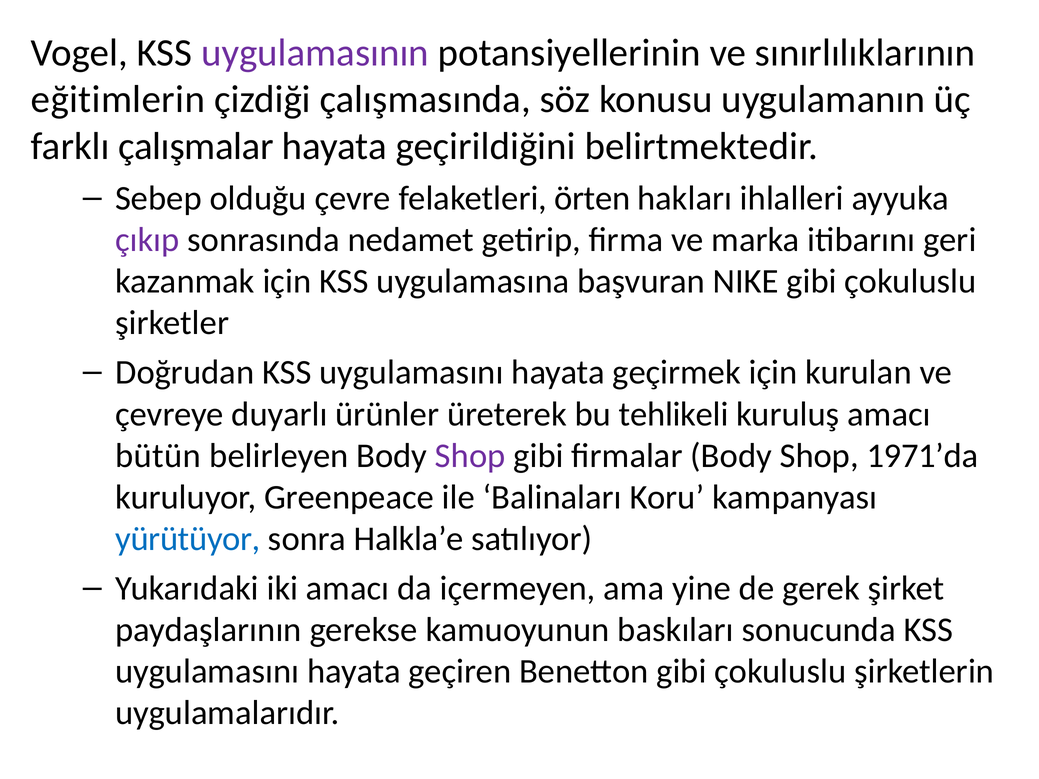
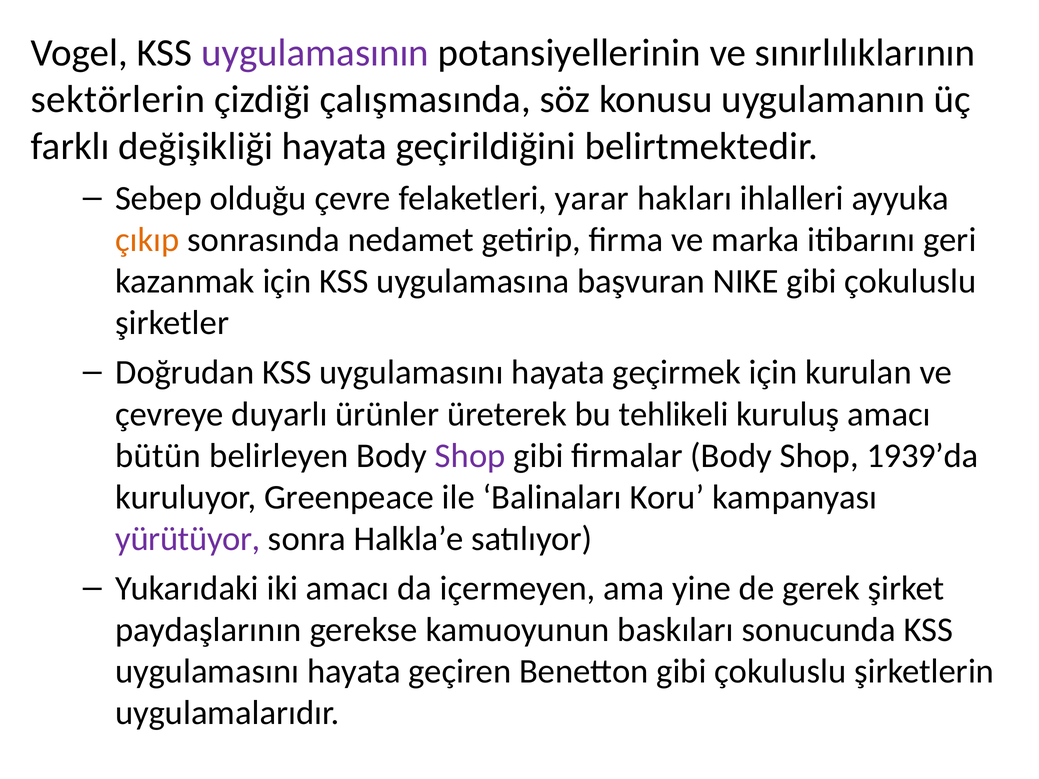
eğitimlerin: eğitimlerin -> sektörlerin (118, 100)
çalışmalar: çalışmalar -> değişikliği (196, 146)
örten: örten -> yarar (592, 198)
çıkıp colour: purple -> orange (147, 240)
1971’da: 1971’da -> 1939’da (922, 456)
yürütüyor colour: blue -> purple (188, 539)
